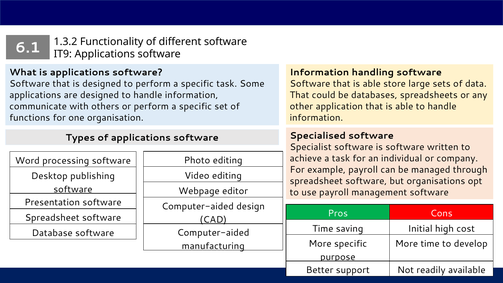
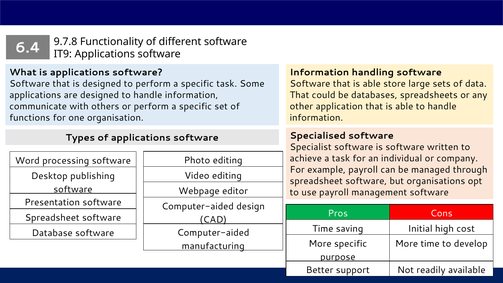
1.3.2: 1.3.2 -> 9.7.8 (65, 42)
6.1: 6.1 -> 6.4 (28, 48)
